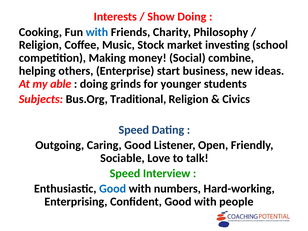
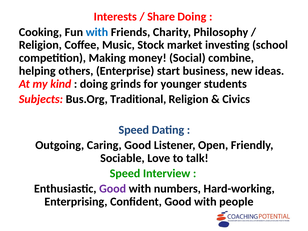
Show: Show -> Share (161, 17)
able: able -> kind (61, 84)
Good colour: blue -> purple (113, 189)
